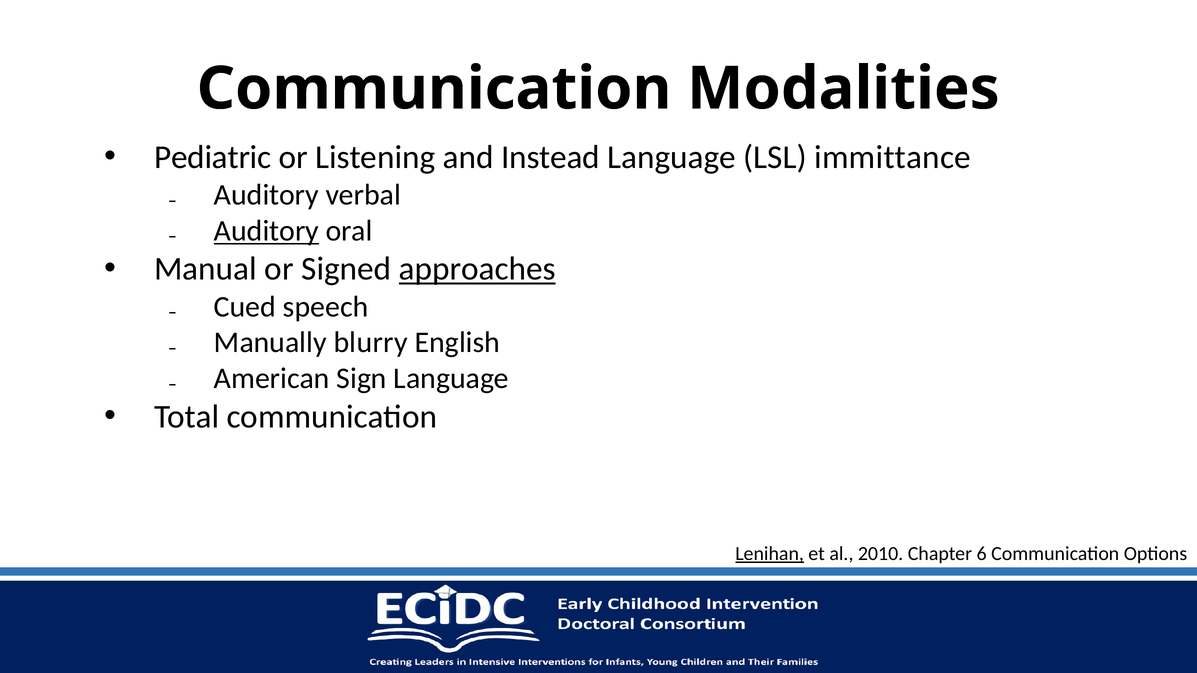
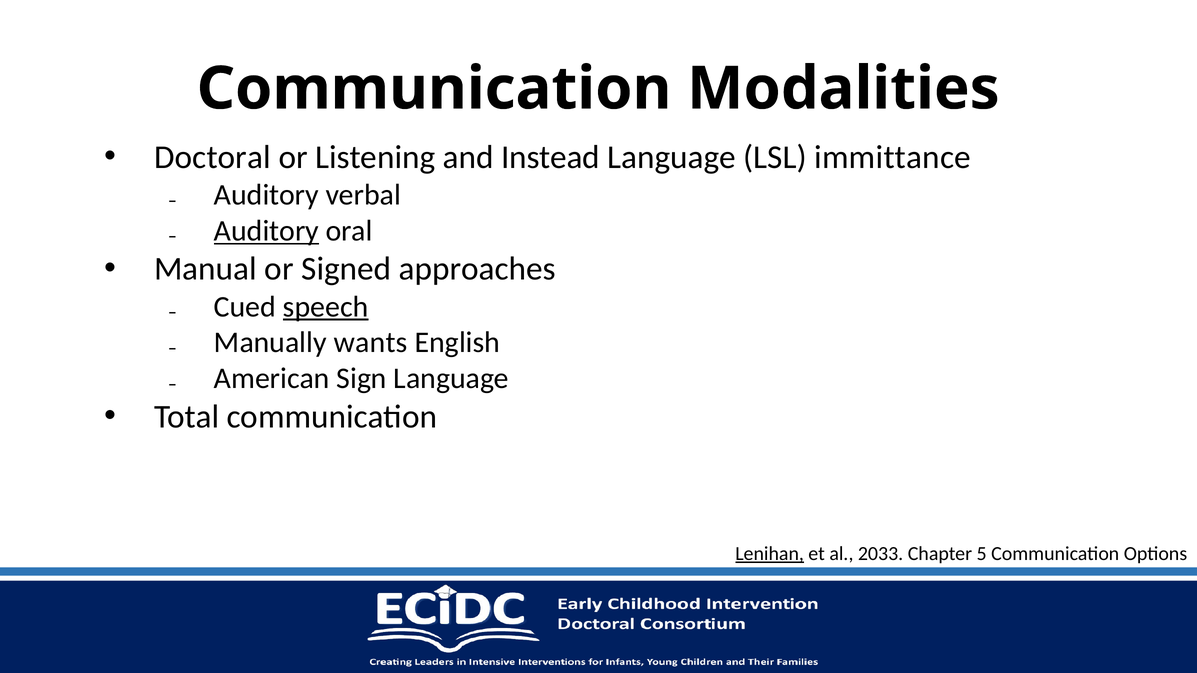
Pediatric: Pediatric -> Doctoral (212, 157)
approaches underline: present -> none (477, 269)
speech underline: none -> present (326, 307)
blurry: blurry -> wants (371, 343)
2010: 2010 -> 2033 (881, 554)
6: 6 -> 5 (982, 554)
